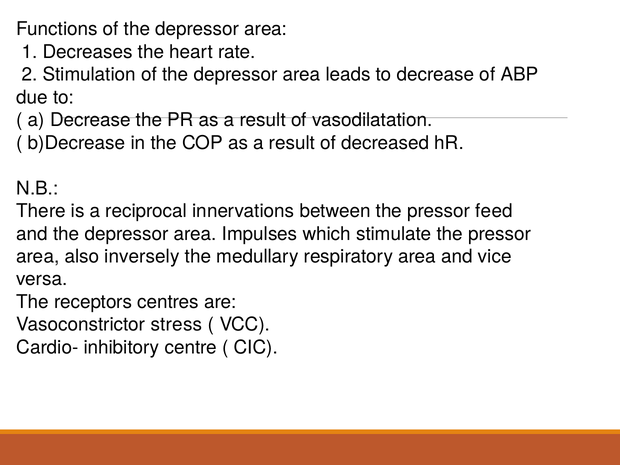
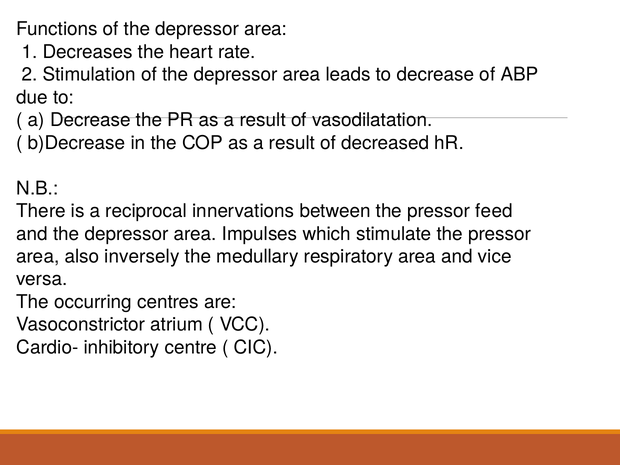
receptors: receptors -> occurring (93, 302)
stress: stress -> atrium (177, 325)
